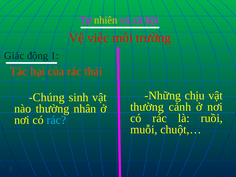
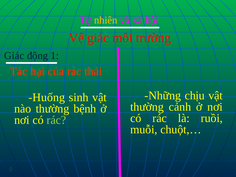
Vệ việc: việc -> giác (98, 38)
Chúng: Chúng -> Huống (47, 97)
nhân: nhân -> bệnh (85, 109)
rác colour: light blue -> light green (56, 120)
